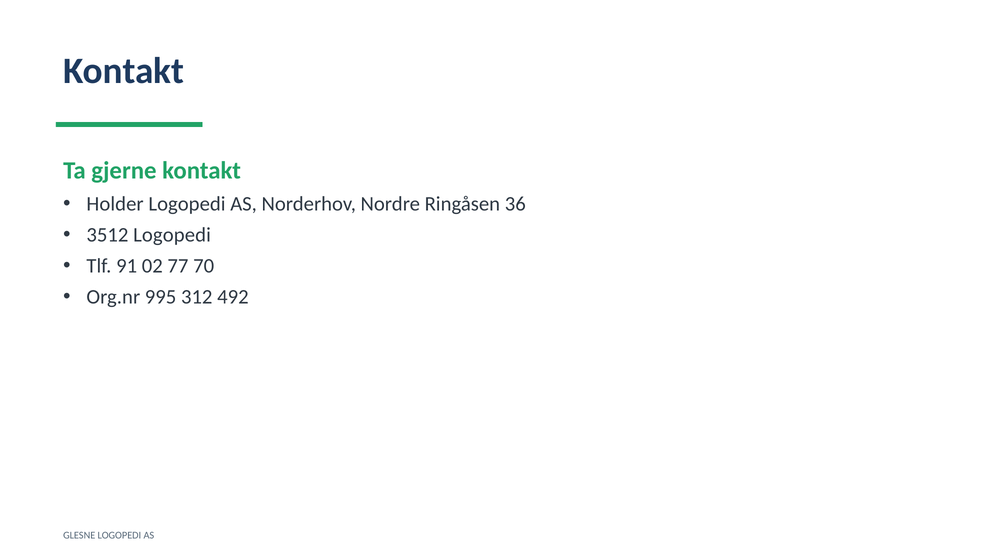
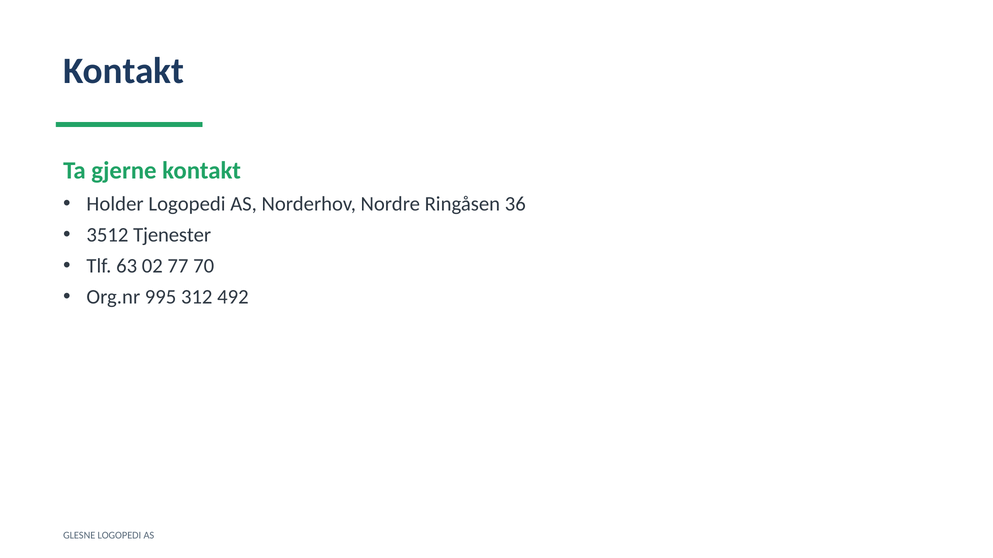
3512 Logopedi: Logopedi -> Tjenester (172, 235)
91: 91 -> 63 (127, 266)
